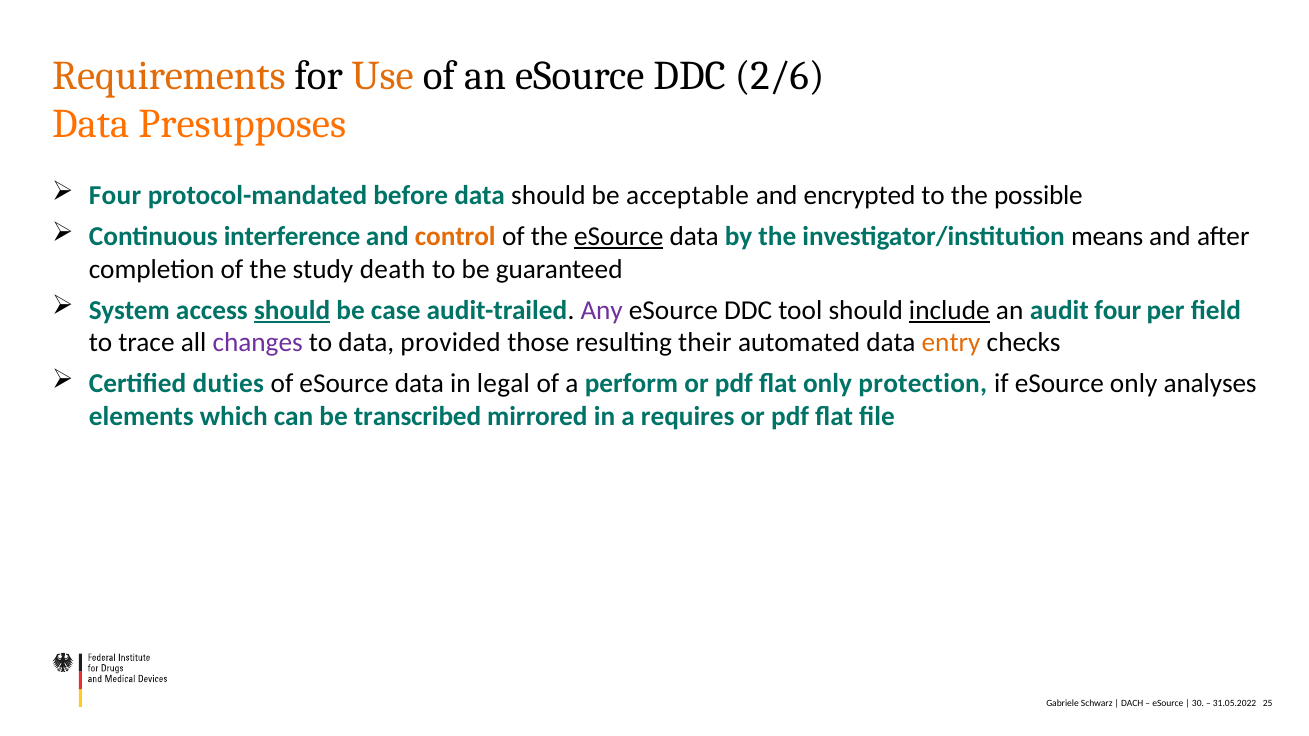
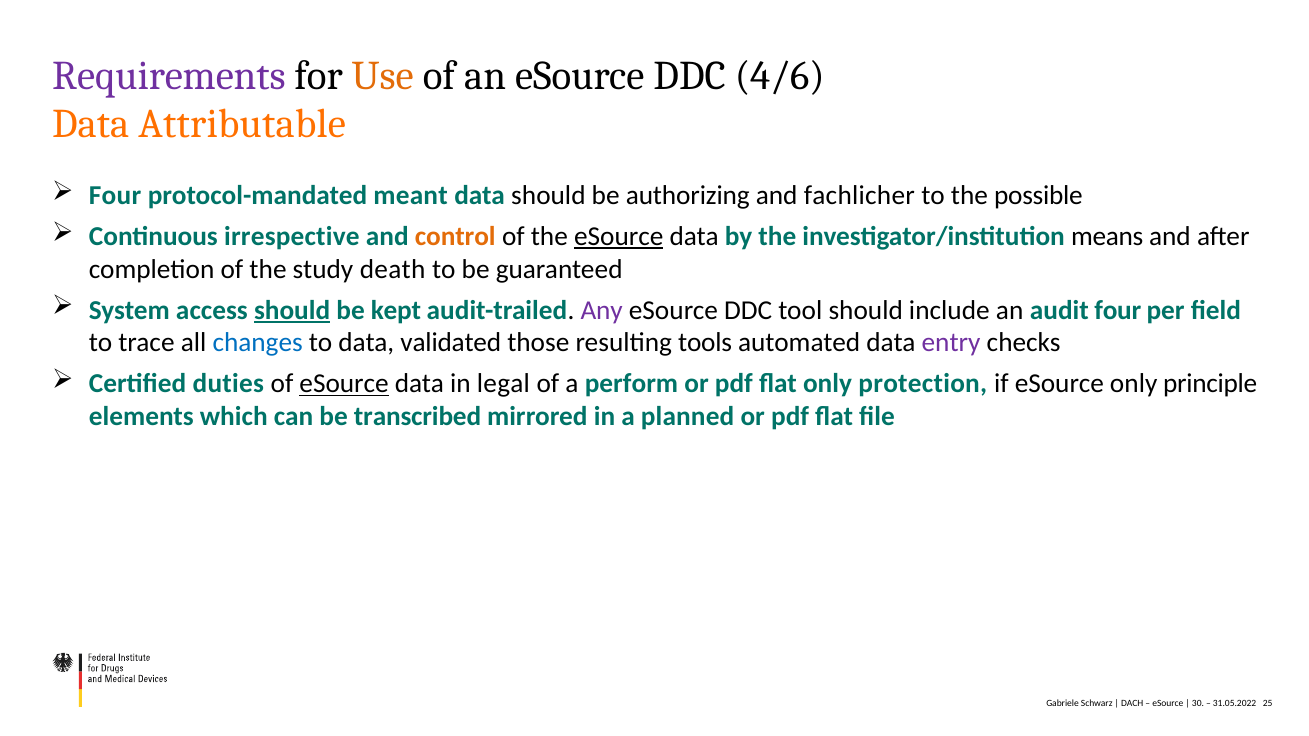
Requirements colour: orange -> purple (169, 76)
2/6: 2/6 -> 4/6 (780, 76)
Presupposes: Presupposes -> Attributable (242, 124)
before: before -> meant (411, 196)
acceptable: acceptable -> authorizing (688, 196)
encrypted: encrypted -> fachlicher (859, 196)
interference: interference -> irrespective (292, 237)
case: case -> kept (396, 310)
include underline: present -> none (949, 310)
changes colour: purple -> blue (258, 343)
provided: provided -> validated (451, 343)
their: their -> tools (705, 343)
entry colour: orange -> purple (951, 343)
eSource underline: none -> present (344, 384)
analyses: analyses -> principle (1210, 384)
requires: requires -> planned (688, 417)
